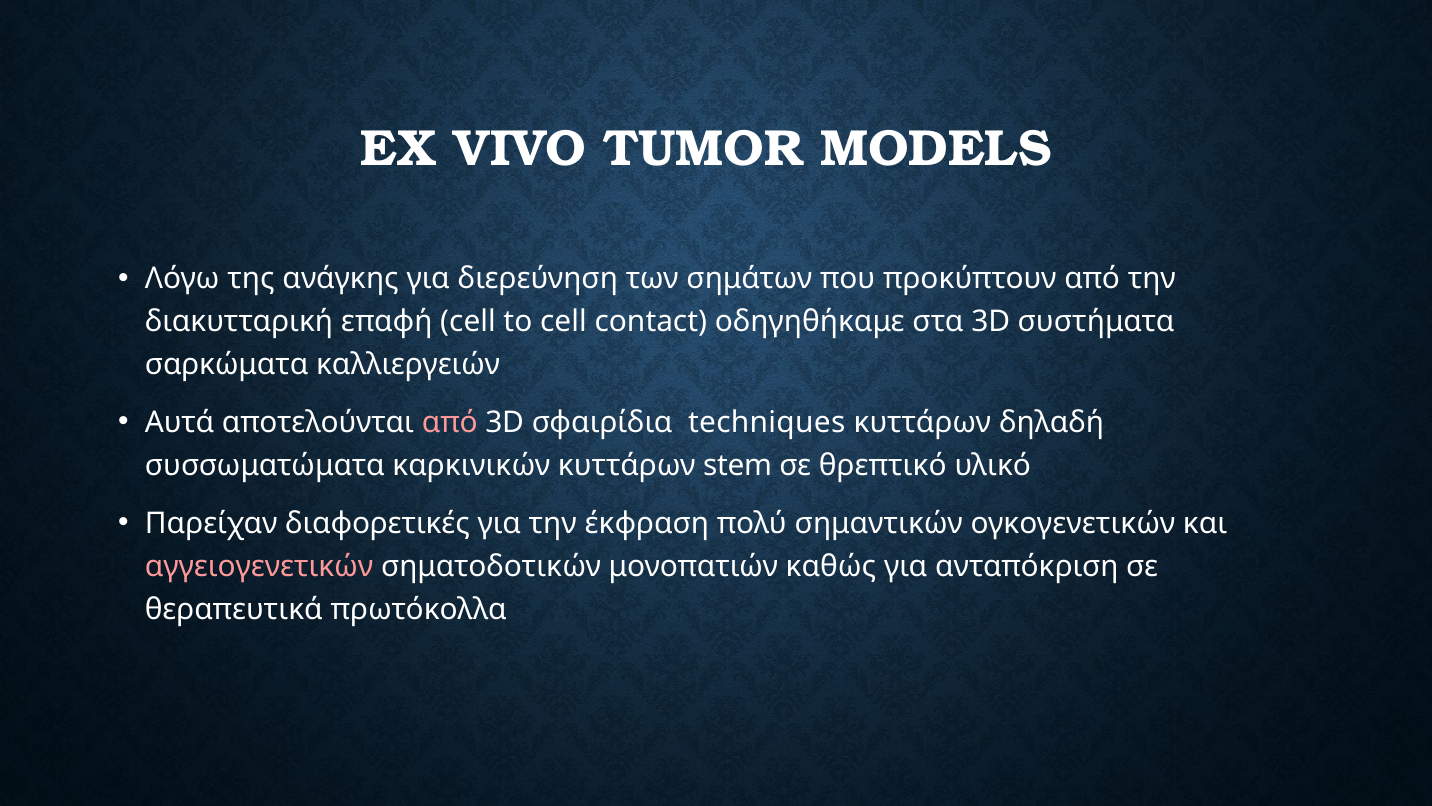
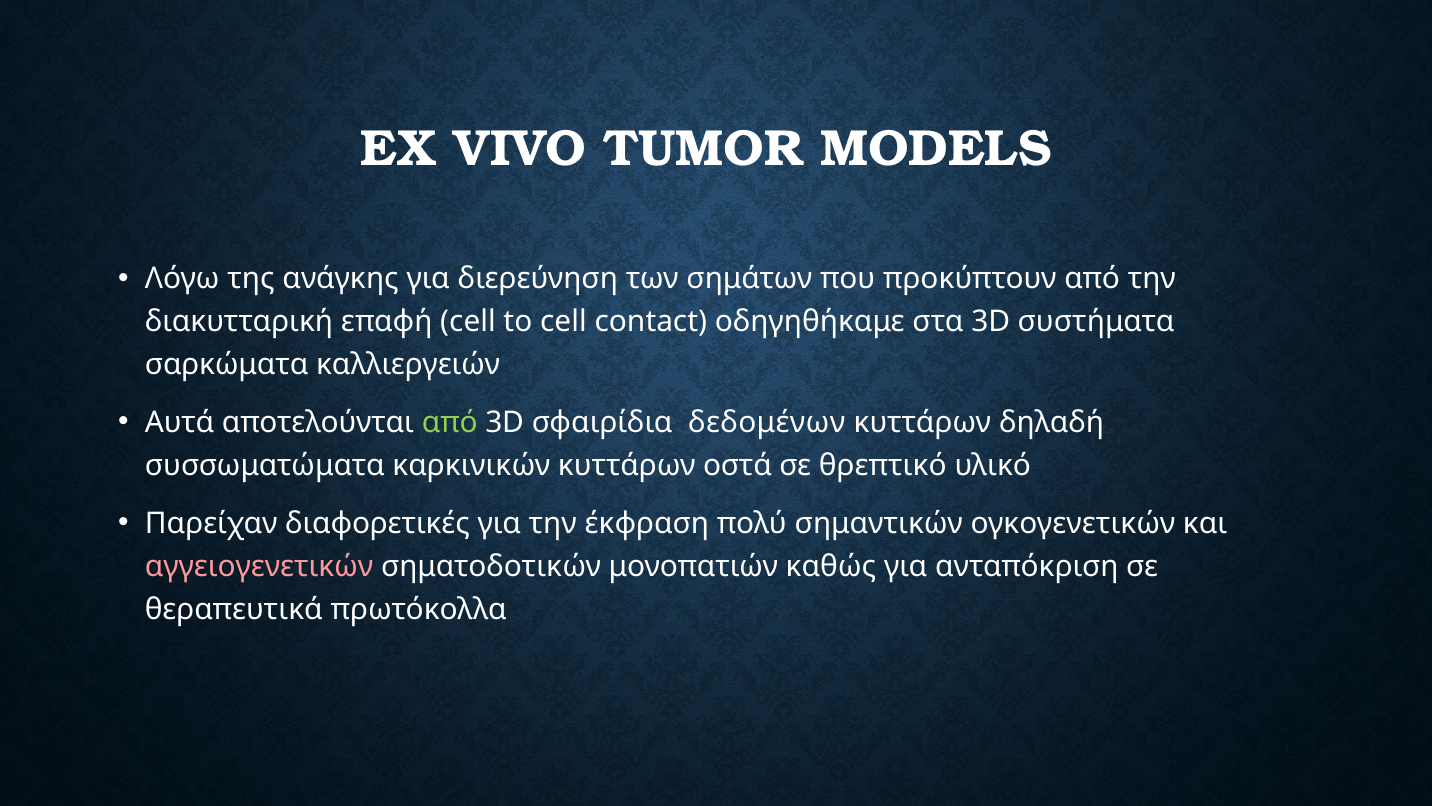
από colour: pink -> light green (450, 422)
techniques: techniques -> δεδομένων (767, 422)
stem: stem -> οστά (738, 465)
